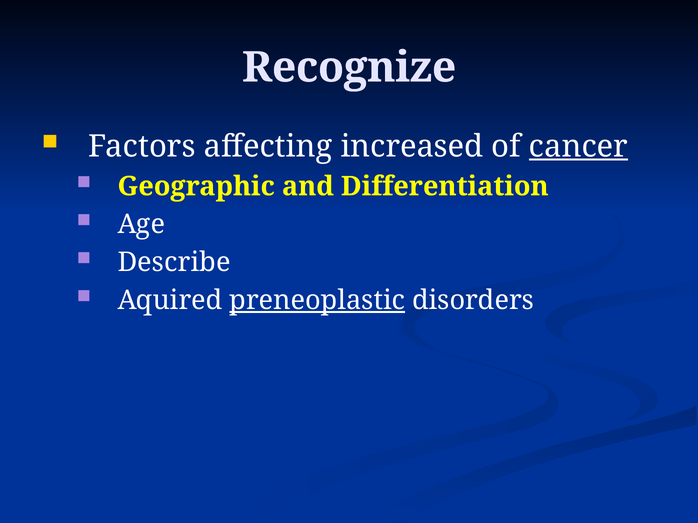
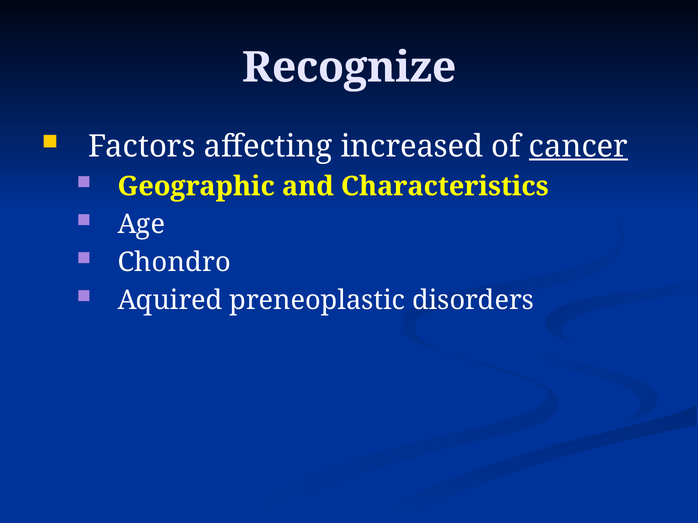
Differentiation: Differentiation -> Characteristics (445, 187)
Describe: Describe -> Chondro (174, 263)
preneoplastic underline: present -> none (317, 301)
